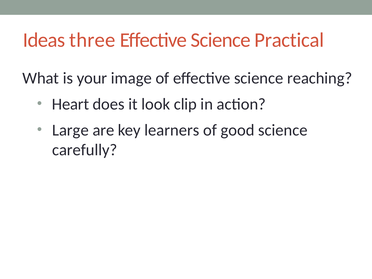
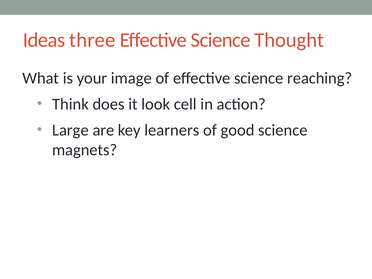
Practical: Practical -> Thought (289, 40)
Heart: Heart -> Think (70, 104)
clip: clip -> cell (185, 104)
carefully: carefully -> magnets (85, 150)
